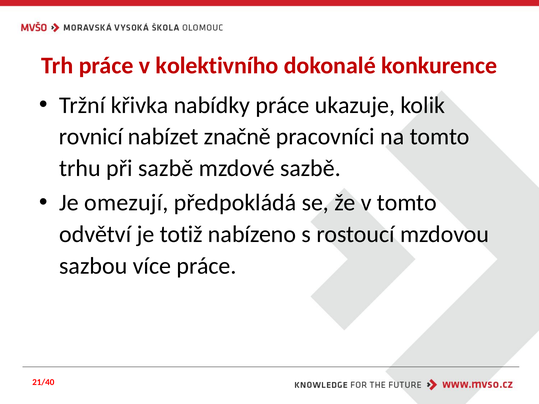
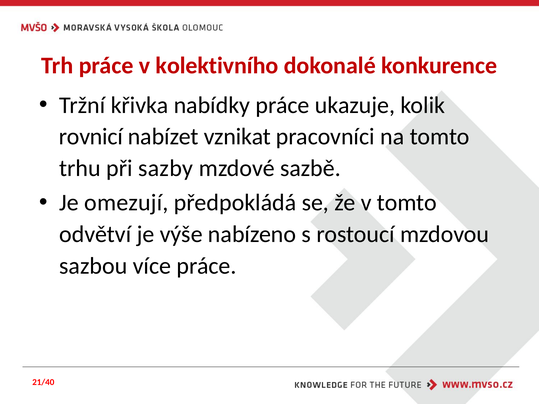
značně: značně -> vznikat (237, 137)
při sazbě: sazbě -> sazby (166, 168)
totiž: totiž -> výše (181, 234)
